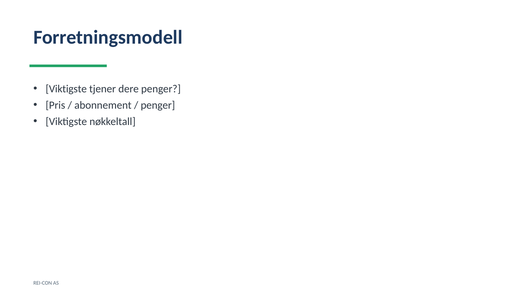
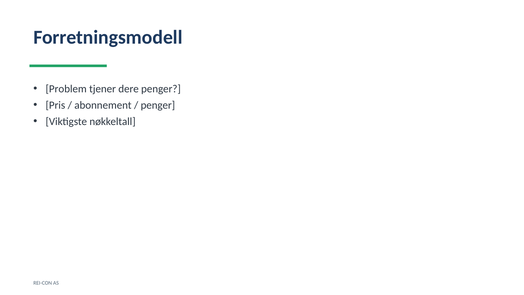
Viktigste: Viktigste -> Problem (66, 89)
